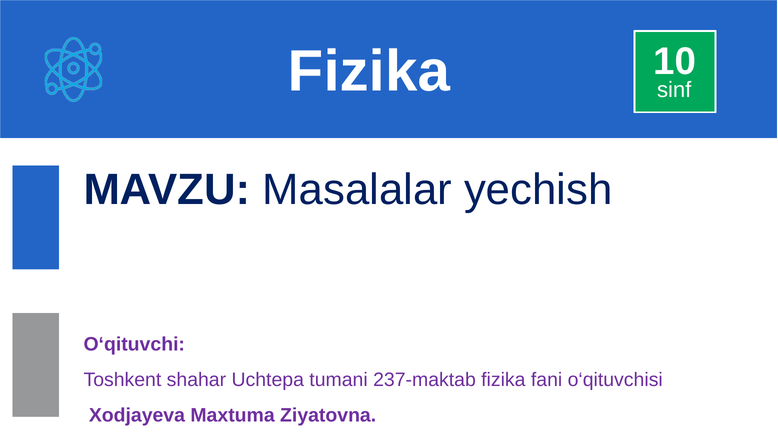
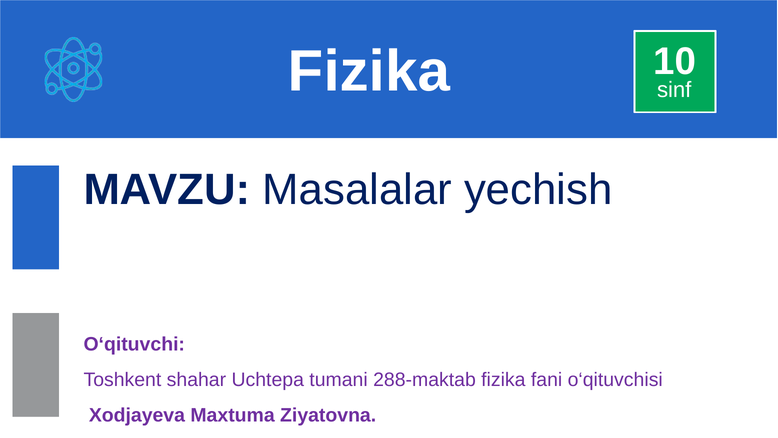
237-maktab: 237-maktab -> 288-maktab (424, 379)
